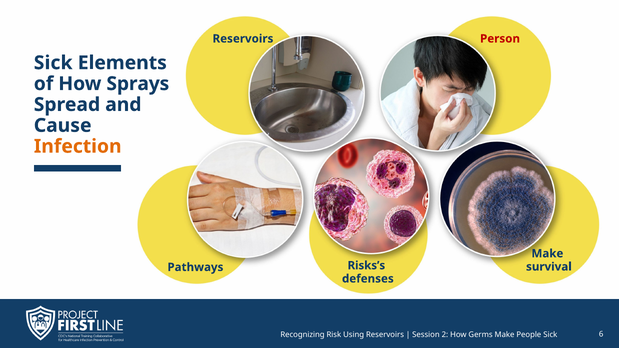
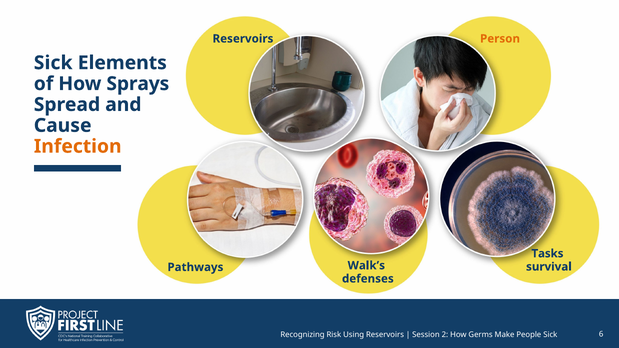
Person colour: red -> orange (500, 39)
Make: Make -> Tasks (547, 254)
Risks’s: Risks’s -> Walk’s (366, 266)
